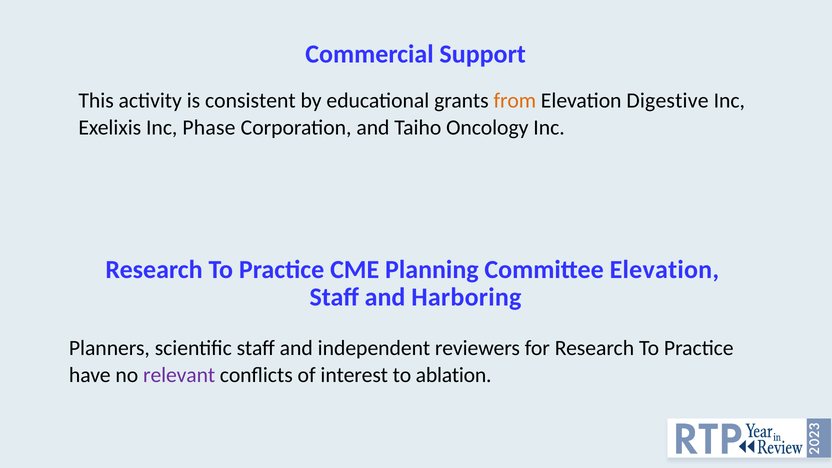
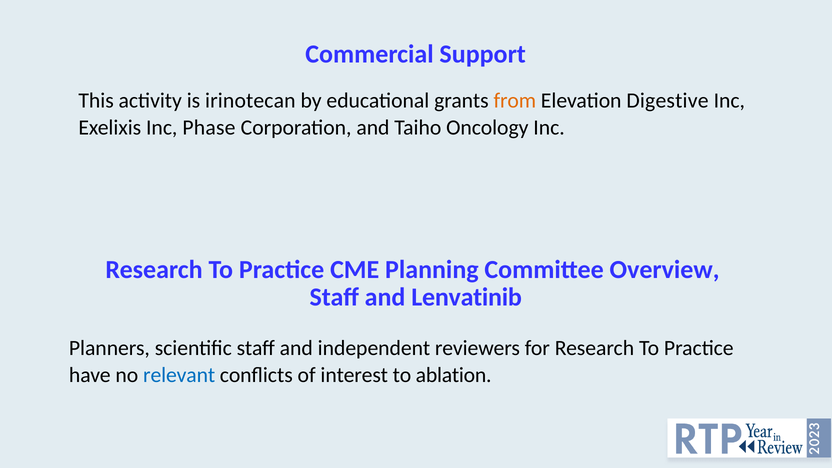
consistent: consistent -> irinotecan (250, 100)
Committee Elevation: Elevation -> Overview (665, 270)
Harboring: Harboring -> Lenvatinib (467, 297)
relevant colour: purple -> blue (179, 375)
